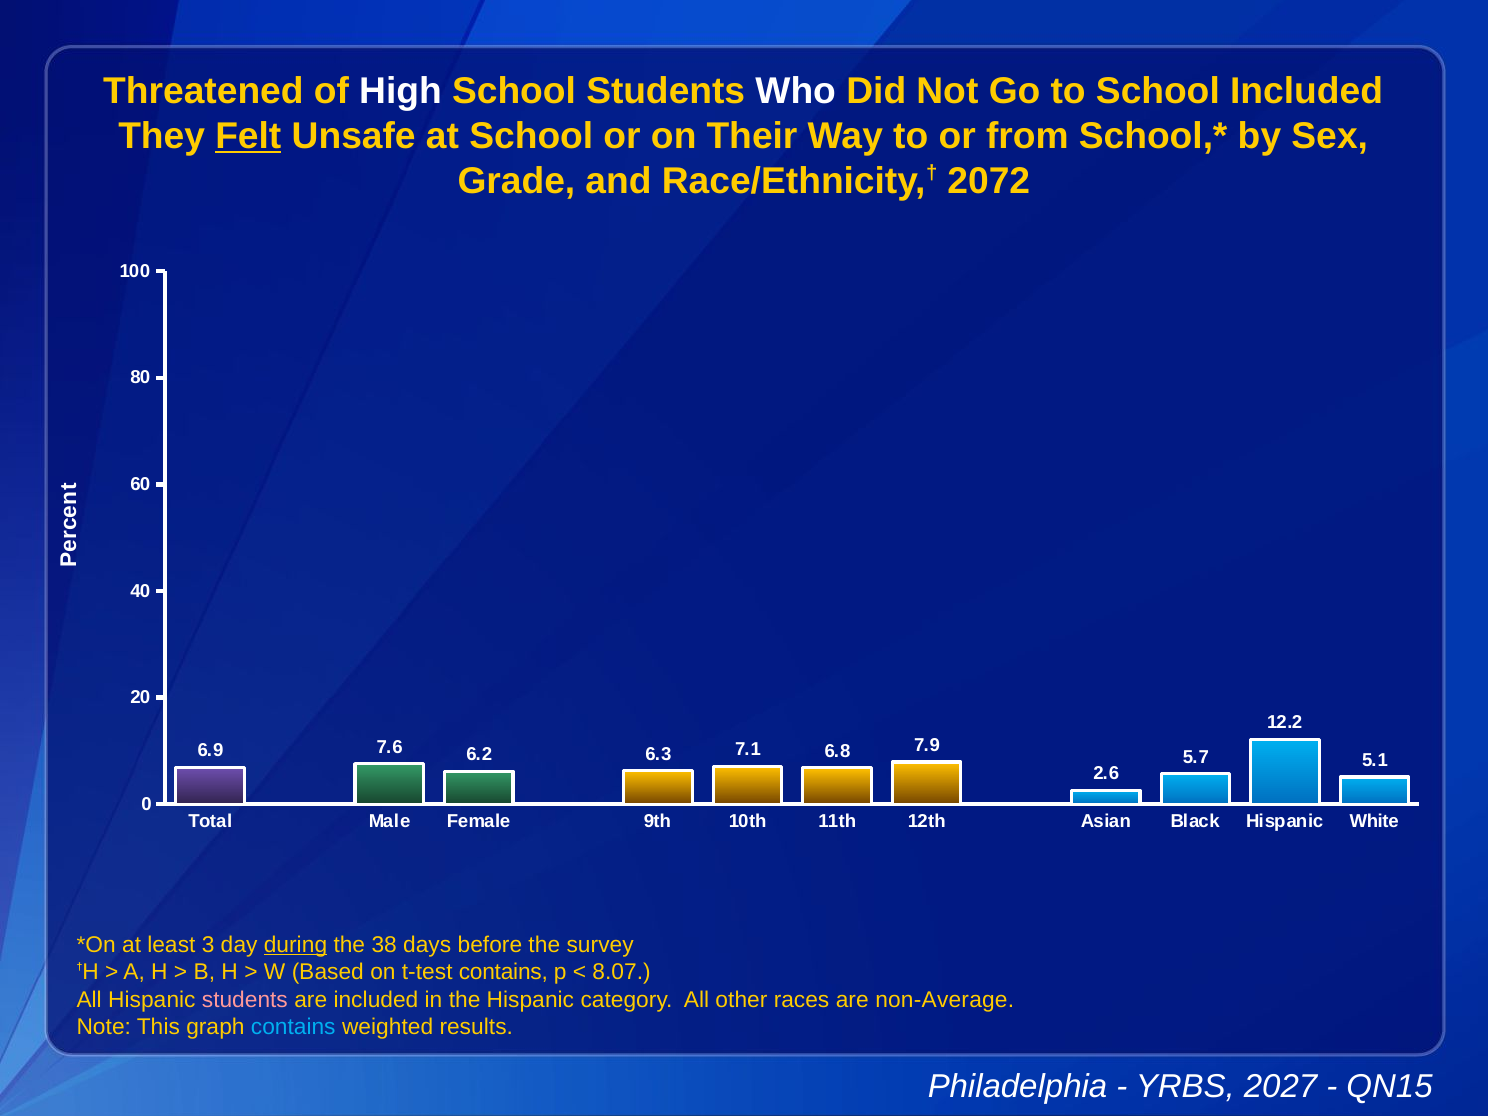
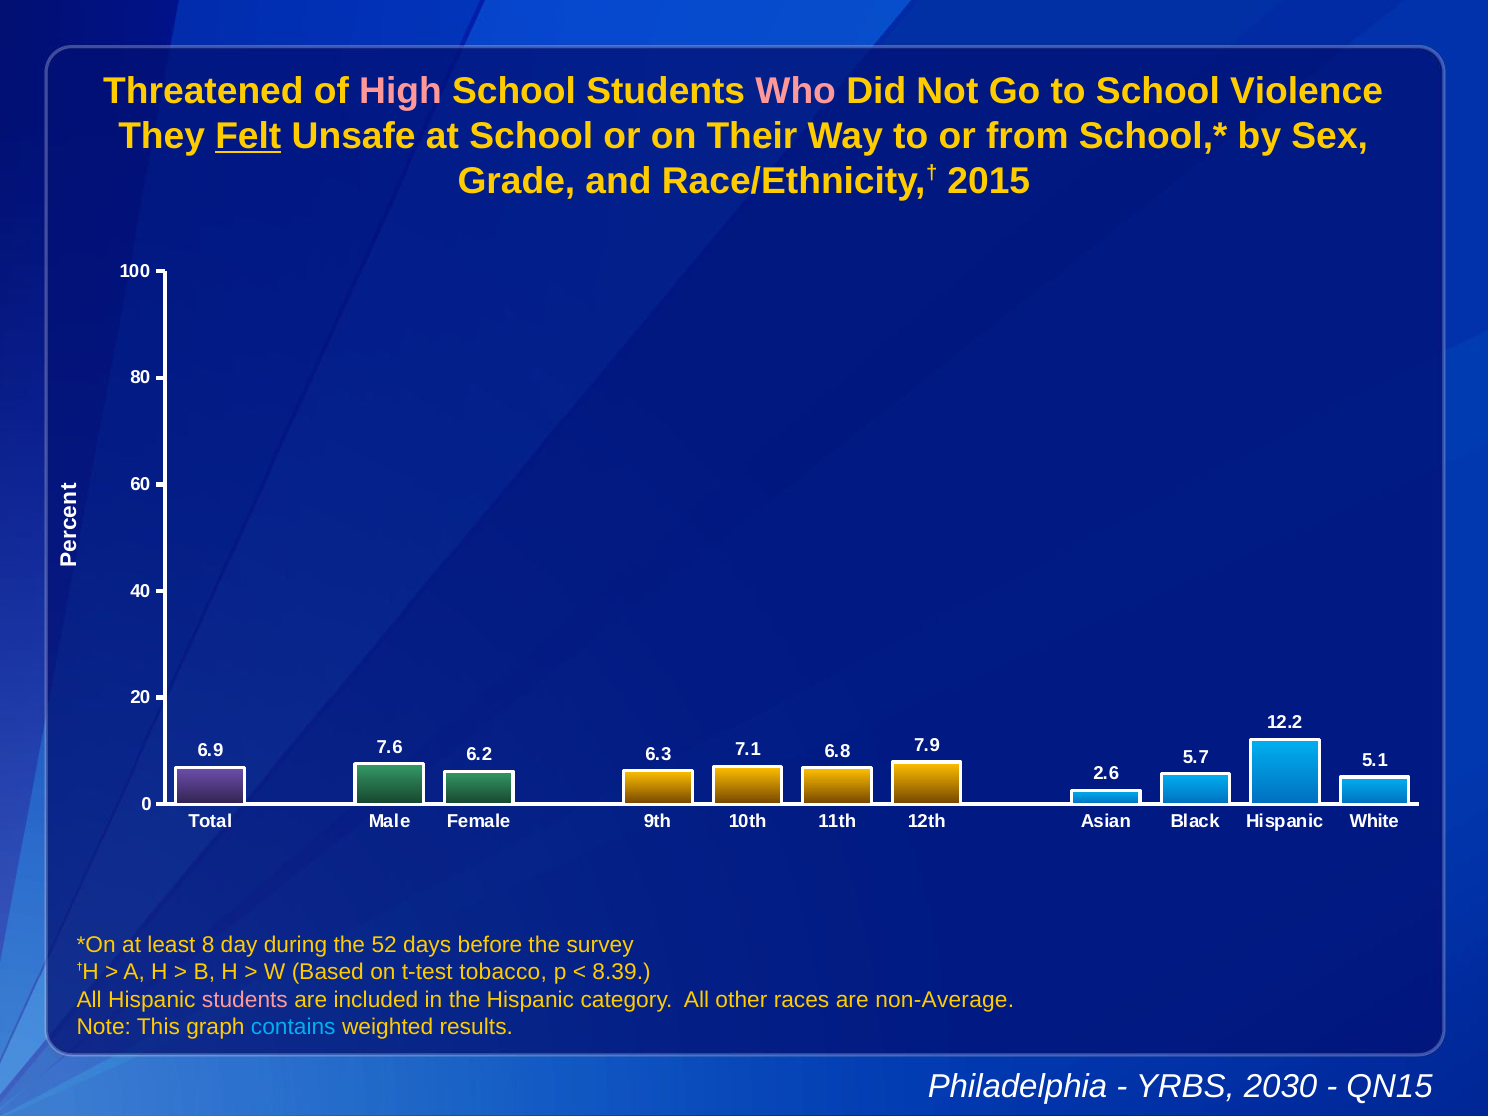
High colour: white -> pink (400, 92)
Who colour: white -> pink (796, 92)
School Included: Included -> Violence (1307, 92)
2072: 2072 -> 2015 (989, 181)
3: 3 -> 8 (208, 945)
during underline: present -> none (295, 945)
38: 38 -> 52 (384, 945)
t-test contains: contains -> tobacco (503, 972)
8.07: 8.07 -> 8.39 (622, 972)
2027: 2027 -> 2030 (1281, 1086)
